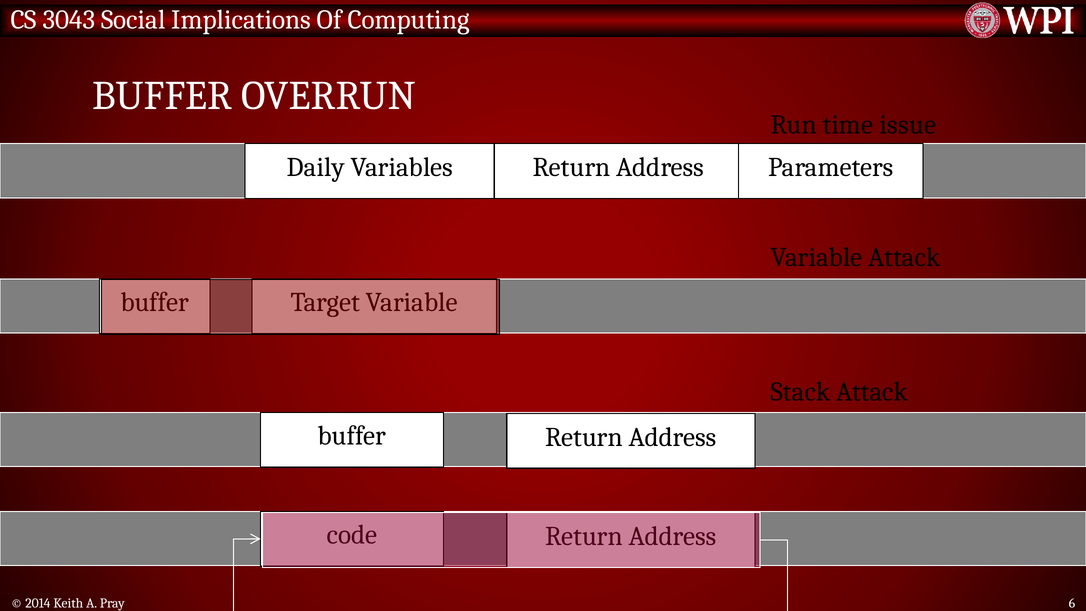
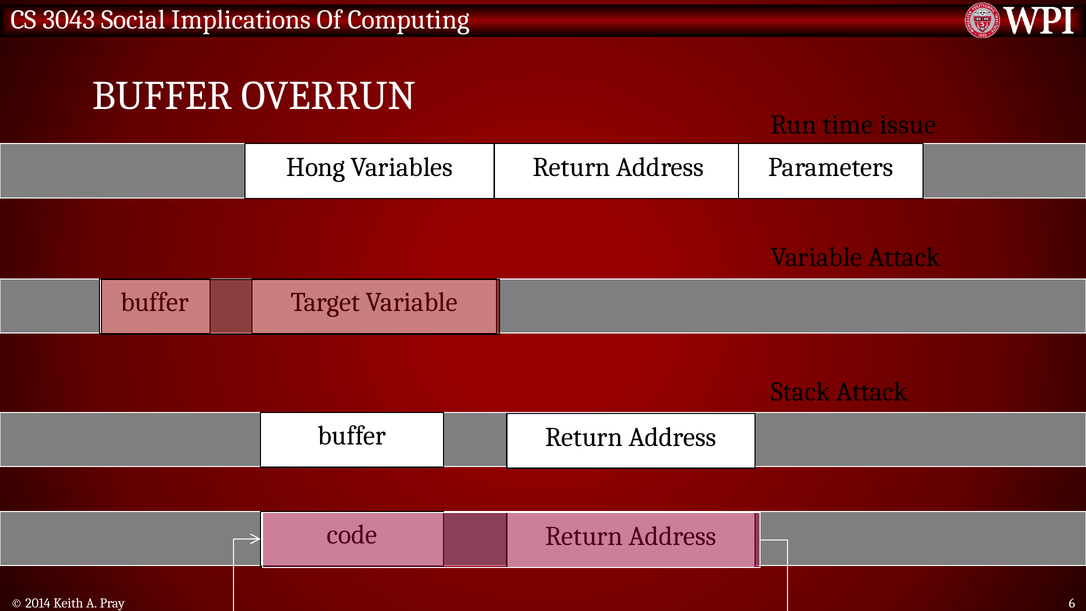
Daily: Daily -> Hong (316, 167)
